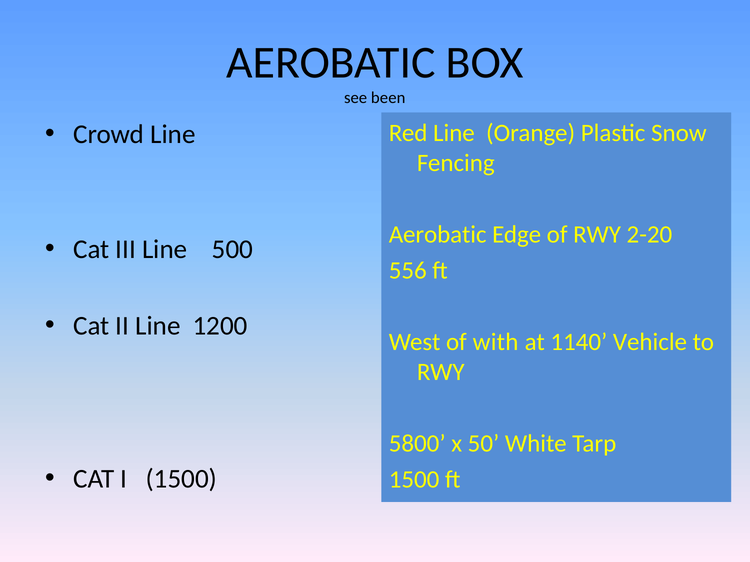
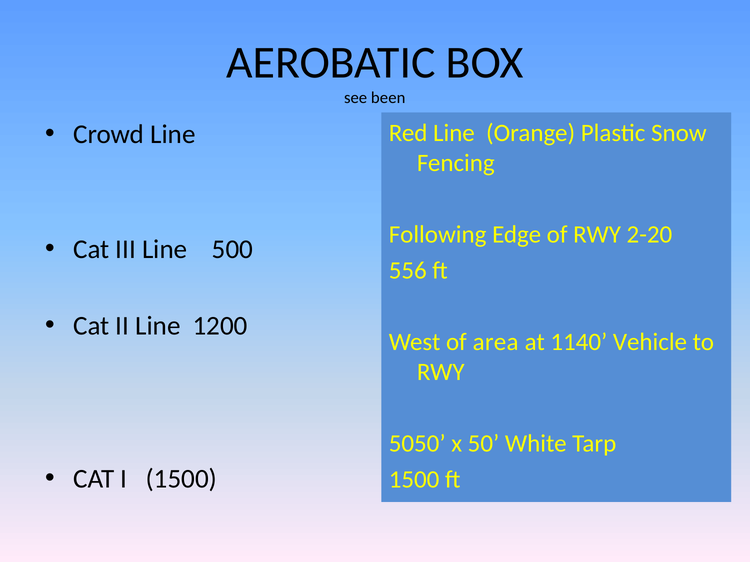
Aerobatic: Aerobatic -> Following (438, 235)
with: with -> area (496, 342)
5800: 5800 -> 5050 (417, 444)
